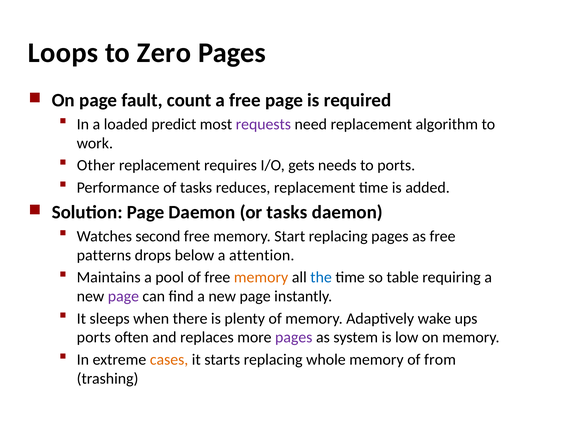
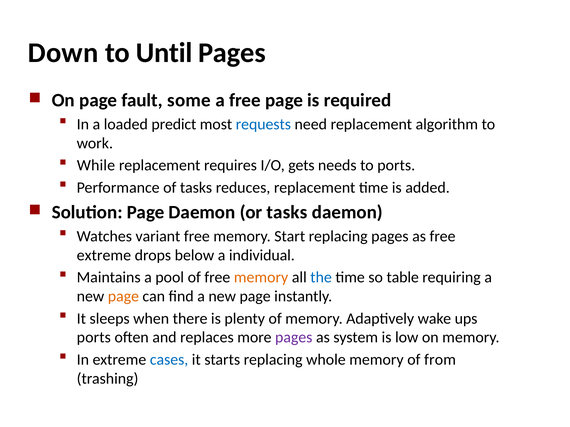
Loops: Loops -> Down (63, 53)
Zero: Zero -> Until (164, 53)
count: count -> some (189, 101)
requests colour: purple -> blue (263, 124)
Other: Other -> While (96, 166)
second: second -> variant (158, 236)
patterns: patterns -> extreme (104, 255)
attention: attention -> individual (262, 255)
page colour: purple -> orange (123, 297)
cases colour: orange -> blue (169, 360)
